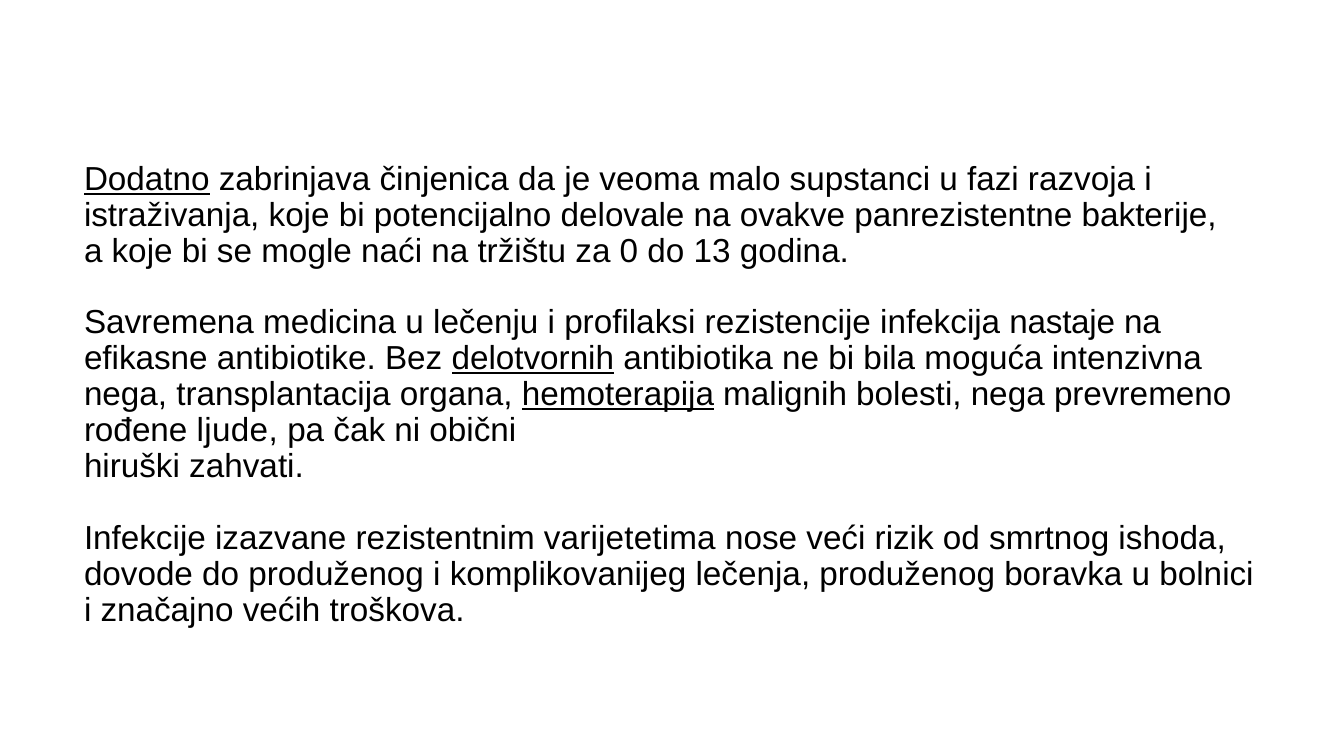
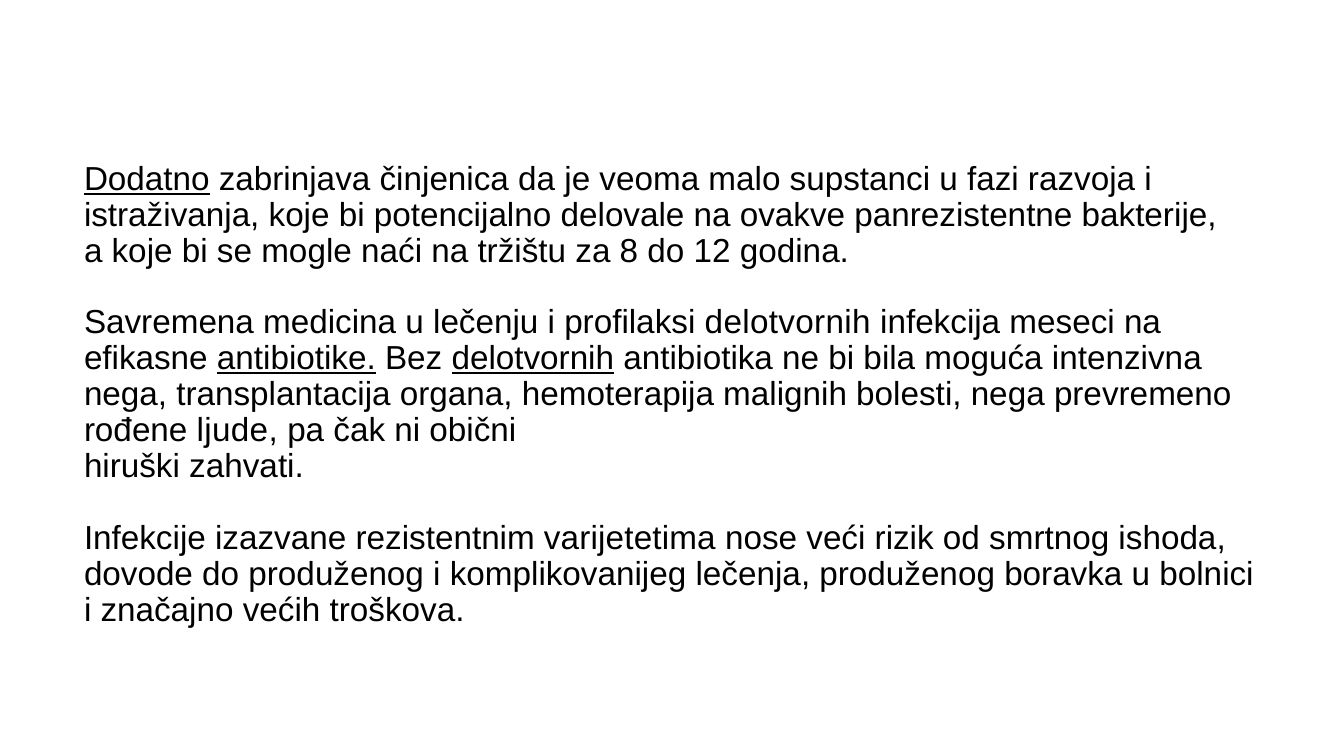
0: 0 -> 8 (629, 251)
13: 13 -> 12 (712, 251)
profilaksi rezistencije: rezistencije -> delotvornih (788, 323)
nastaje: nastaje -> meseci (1062, 323)
antibiotike underline: none -> present (296, 359)
hemoterapija underline: present -> none (618, 395)
